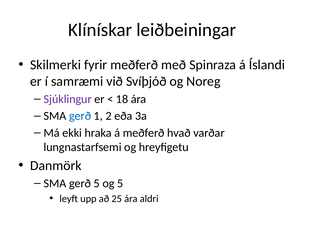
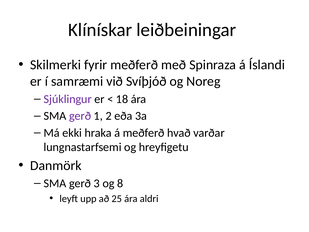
gerð colour: blue -> purple (80, 116)
gerð 5: 5 -> 3 (97, 183)
og 5: 5 -> 8 (120, 183)
